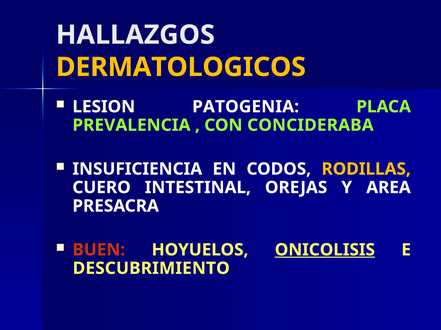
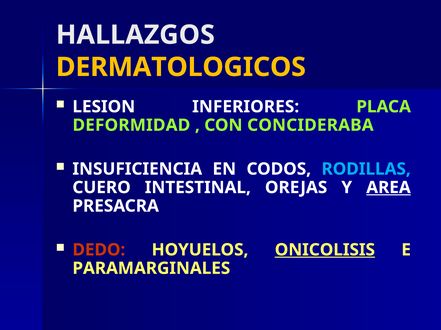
PATOGENIA: PATOGENIA -> INFERIORES (246, 107)
PREVALENCIA: PREVALENCIA -> DEFORMIDAD (131, 125)
RODILLAS colour: yellow -> light blue (366, 169)
AREA underline: none -> present (388, 188)
BUEN: BUEN -> DEDO (99, 250)
DESCUBRIMIENTO: DESCUBRIMIENTO -> PARAMARGINALES (151, 269)
